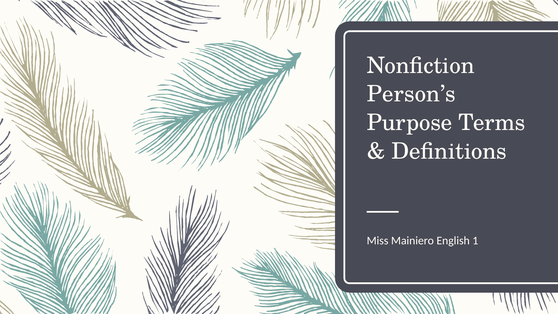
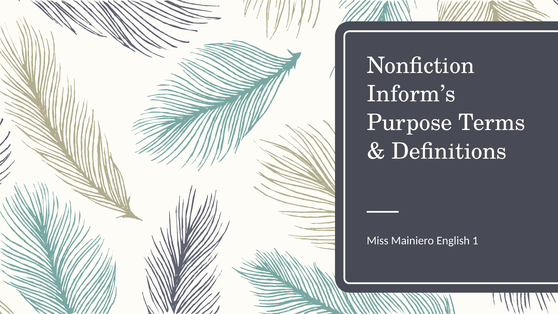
Person’s: Person’s -> Inform’s (411, 94)
